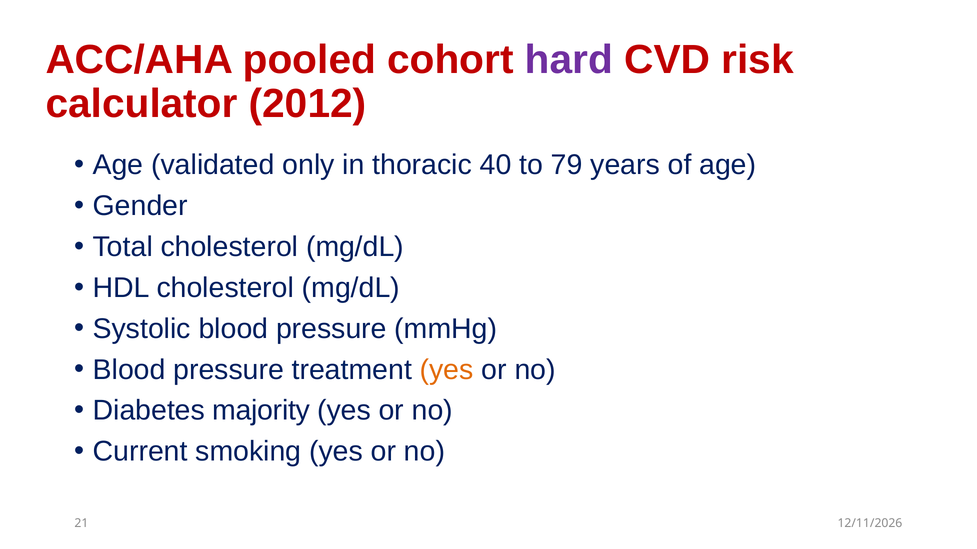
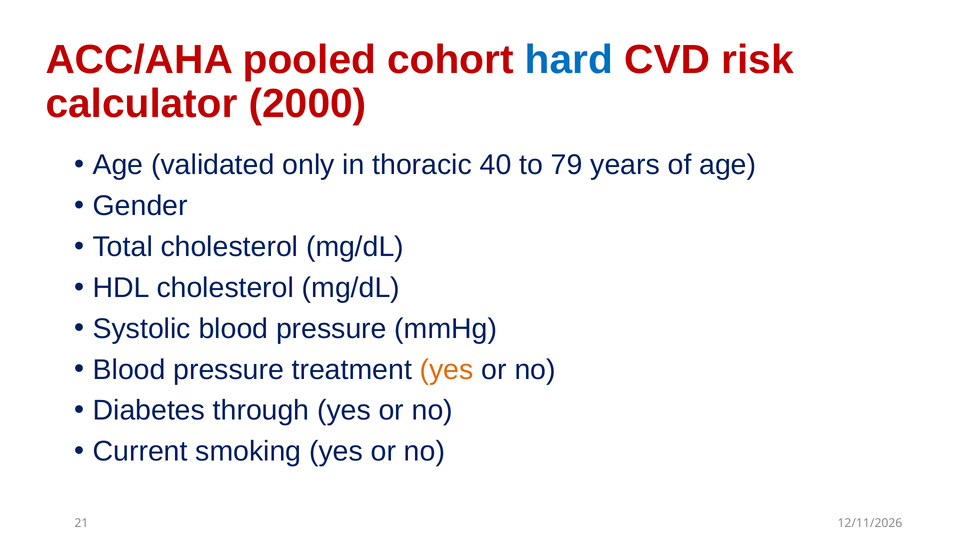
hard colour: purple -> blue (569, 60)
2012: 2012 -> 2000 (308, 104)
majority: majority -> through (261, 411)
